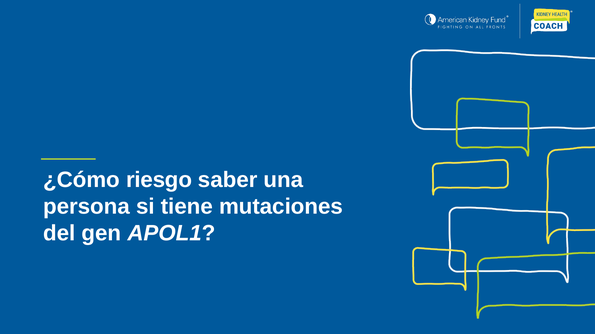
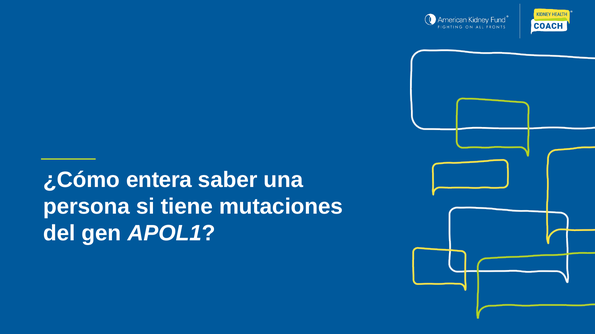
riesgo: riesgo -> entera (159, 180)
